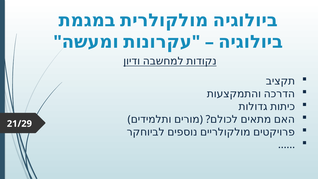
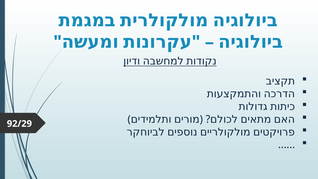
21/29: 21/29 -> 92/29 (19, 124)
